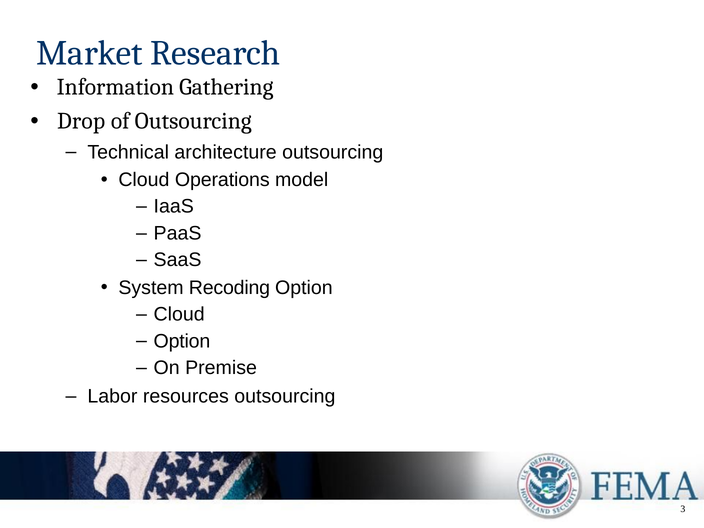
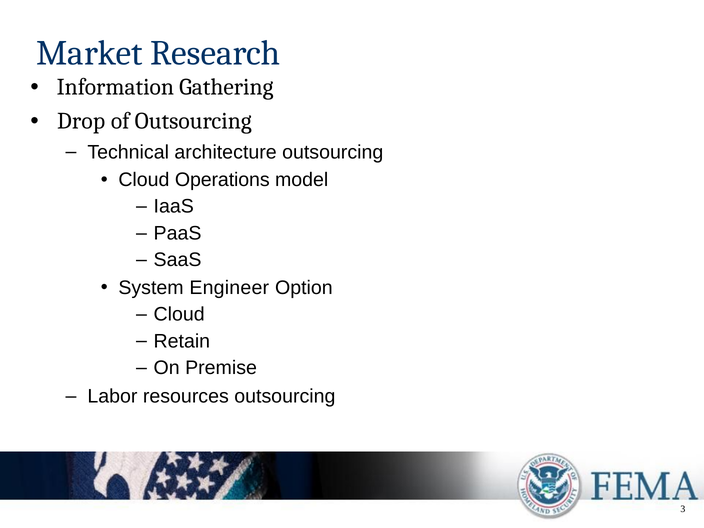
Recoding: Recoding -> Engineer (229, 288)
Option: Option -> Retain (182, 341)
